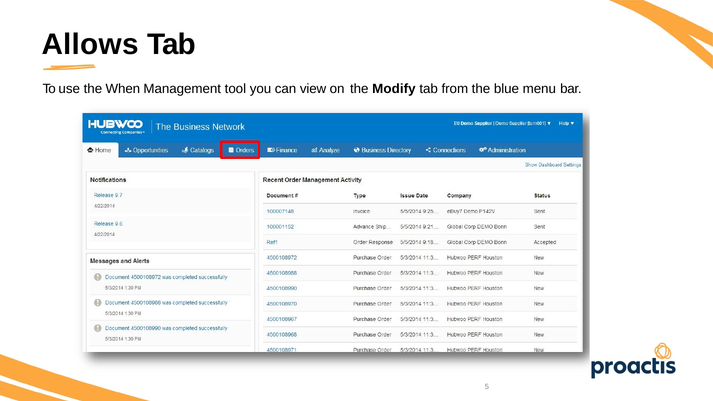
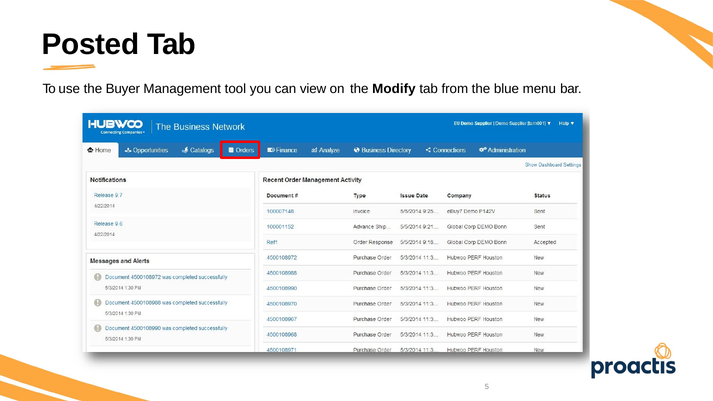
Allows: Allows -> Posted (90, 45)
When: When -> Buyer (123, 89)
